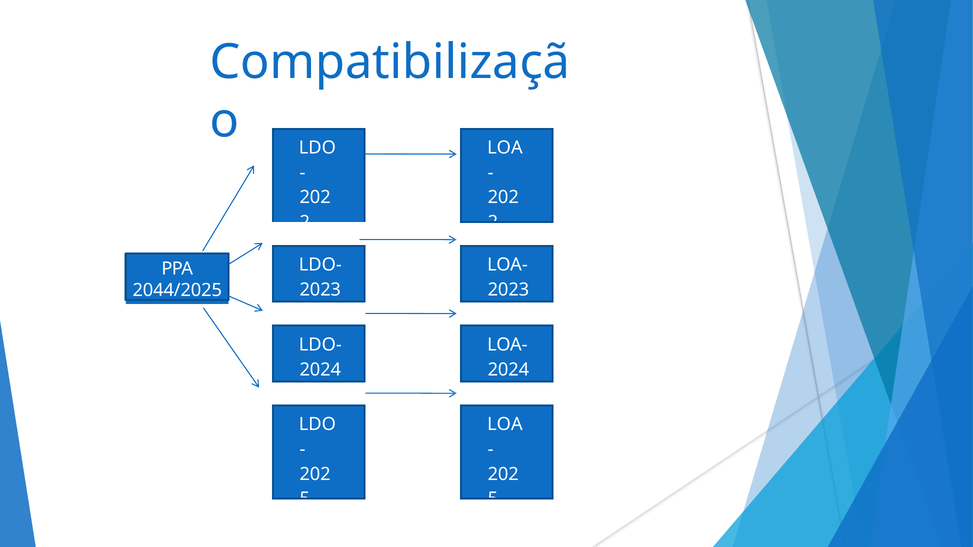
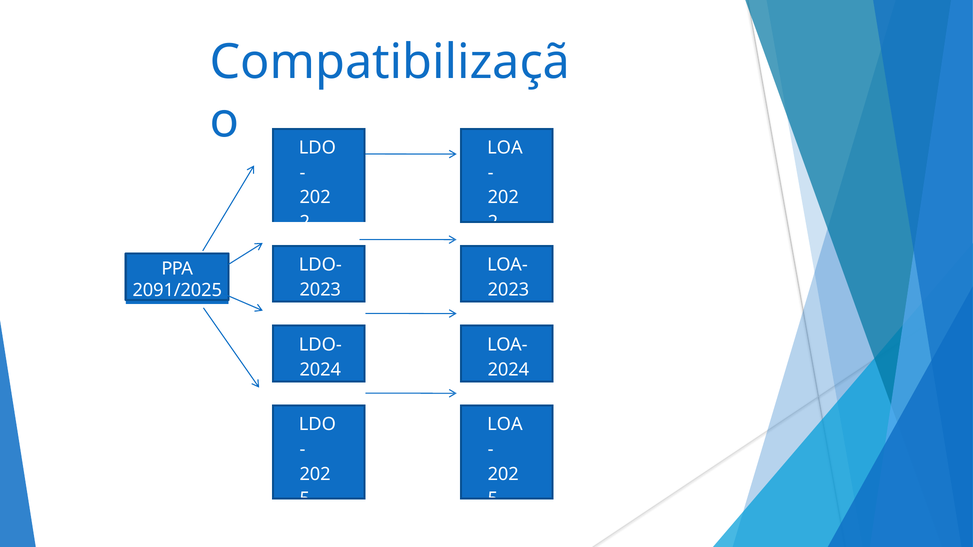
2044/2025: 2044/2025 -> 2091/2025 (177, 291)
